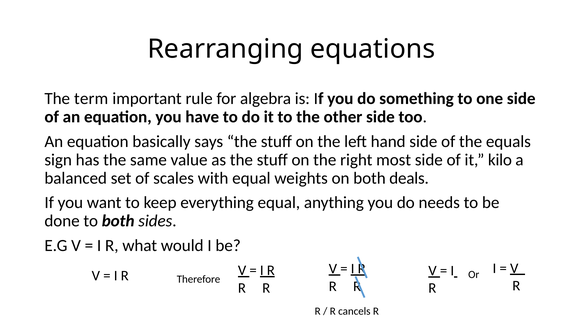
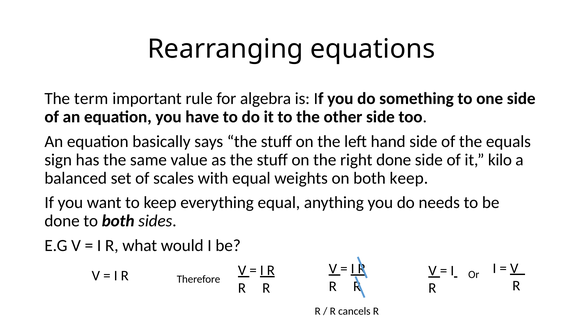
right most: most -> done (394, 160)
both deals: deals -> keep (409, 178)
